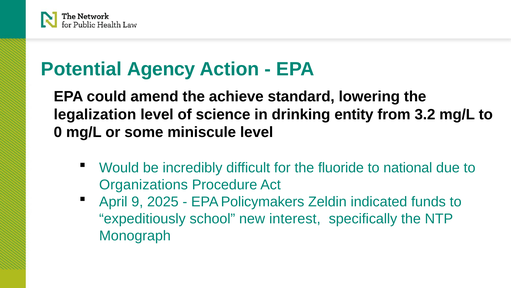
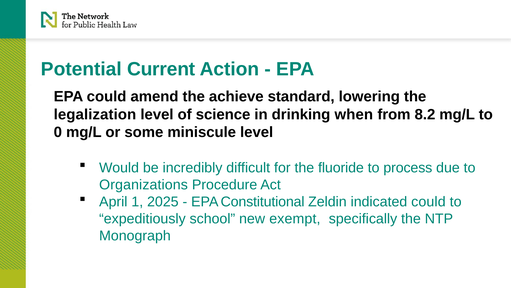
Agency: Agency -> Current (161, 69)
entity: entity -> when (354, 114)
3.2: 3.2 -> 8.2 (425, 114)
national: national -> process (408, 167)
9: 9 -> 1 (137, 201)
Policymakers: Policymakers -> Constitutional (263, 201)
indicated funds: funds -> could (428, 201)
interest: interest -> exempt (295, 219)
